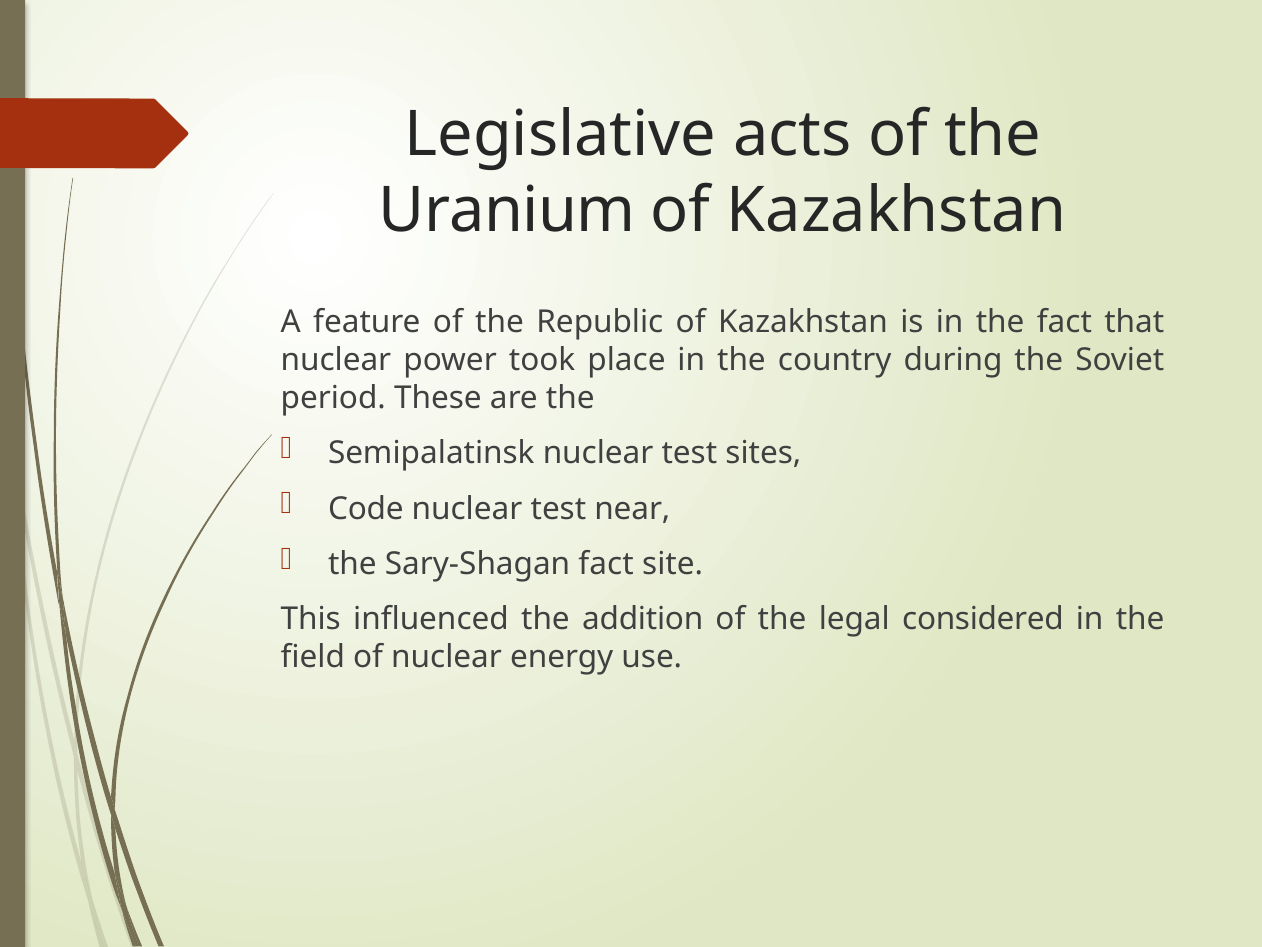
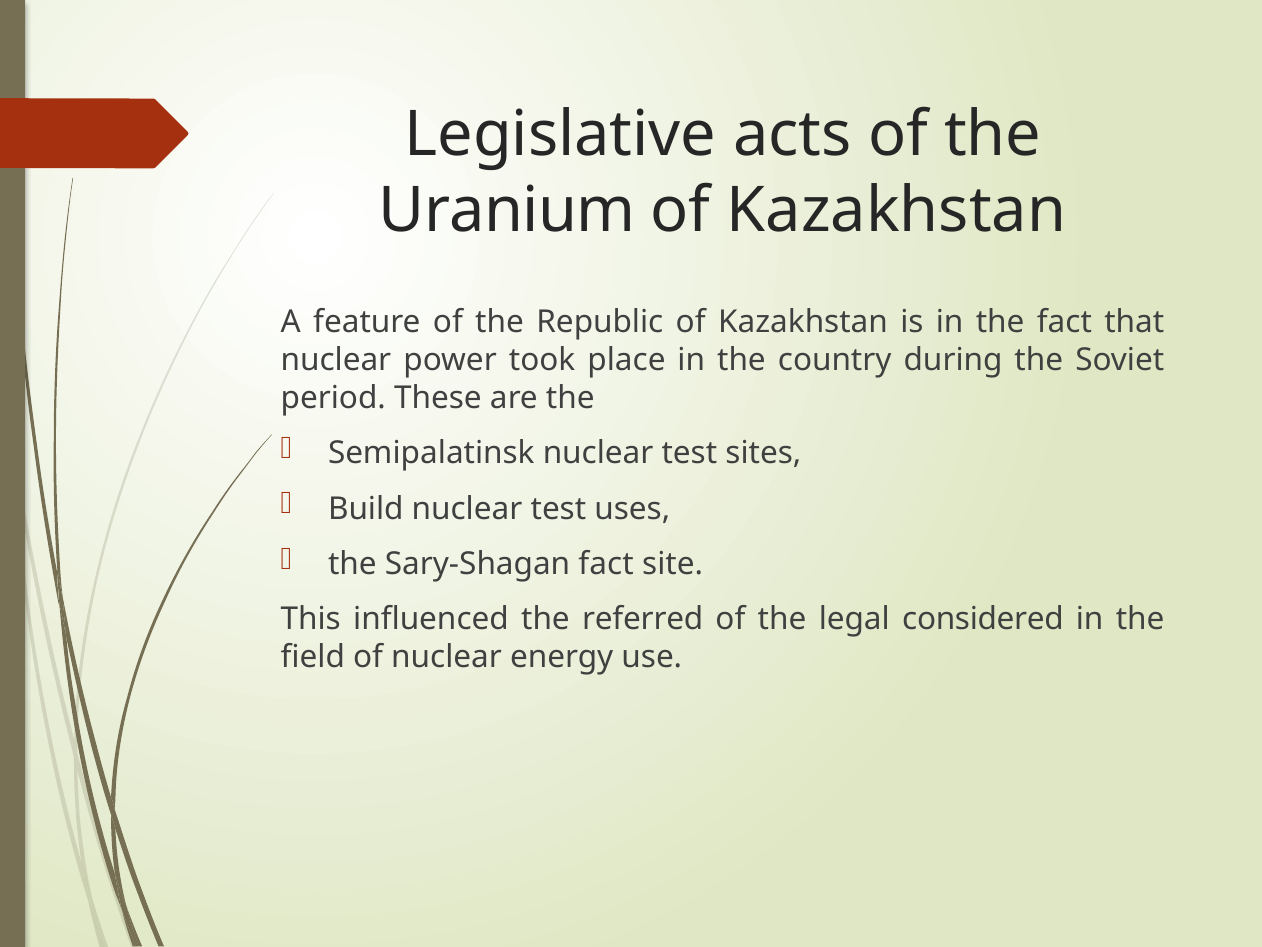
Code: Code -> Build (366, 508)
near: near -> uses (632, 508)
addition: addition -> referred (643, 619)
